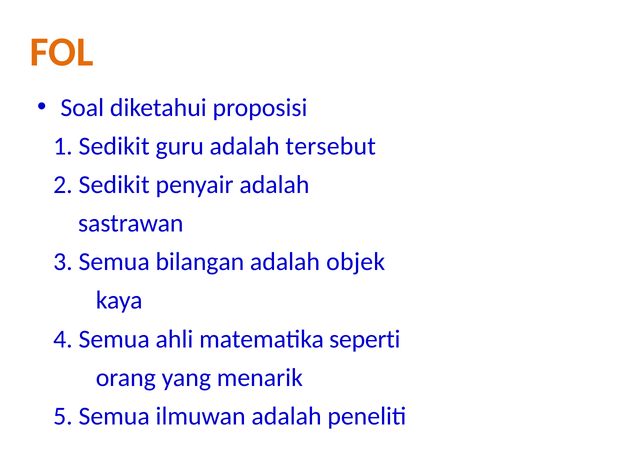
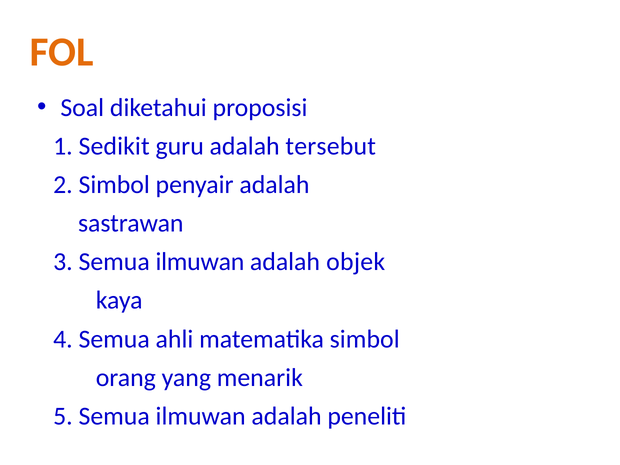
2 Sedikit: Sedikit -> Simbol (114, 185)
3 Semua bilangan: bilangan -> ilmuwan (200, 262)
matematika seperti: seperti -> simbol (365, 339)
